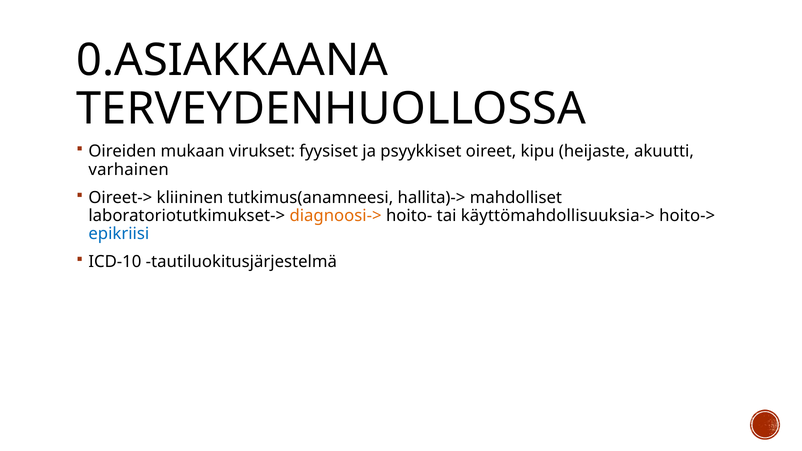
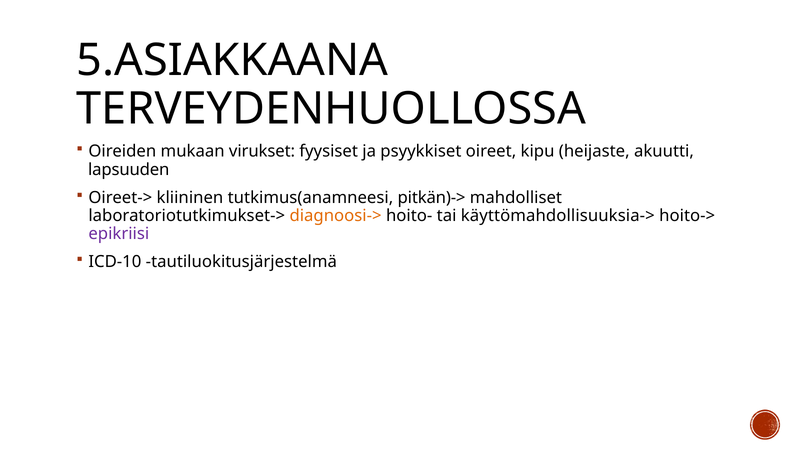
0.ASIAKKAANA: 0.ASIAKKAANA -> 5.ASIAKKAANA (232, 60)
varhainen: varhainen -> lapsuuden (129, 170)
hallita)->: hallita)-> -> pitkän)-> (432, 198)
epikriisi colour: blue -> purple (119, 234)
